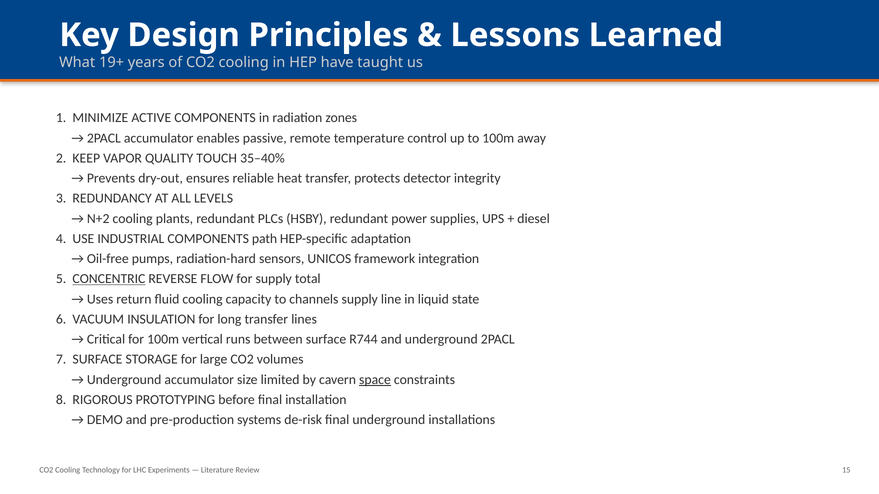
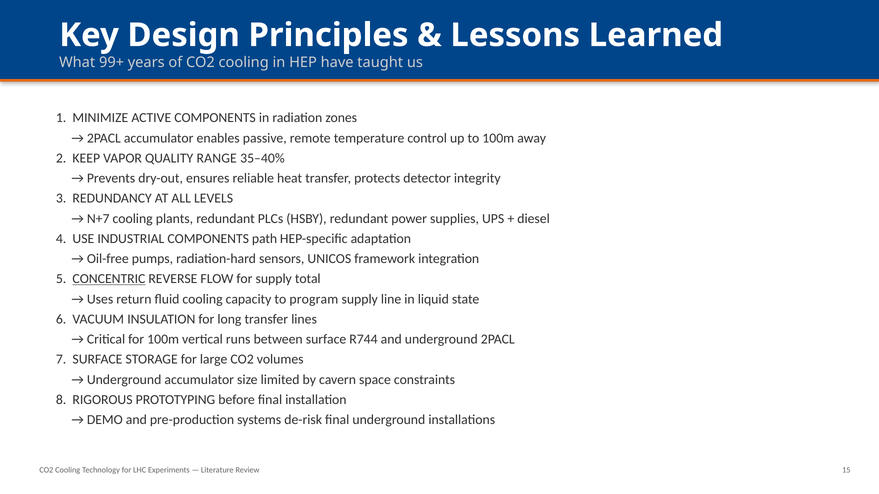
19+: 19+ -> 99+ (112, 62)
TOUCH: TOUCH -> RANGE (217, 158)
N+2: N+2 -> N+7 (98, 219)
channels: channels -> program (314, 299)
space underline: present -> none (375, 380)
